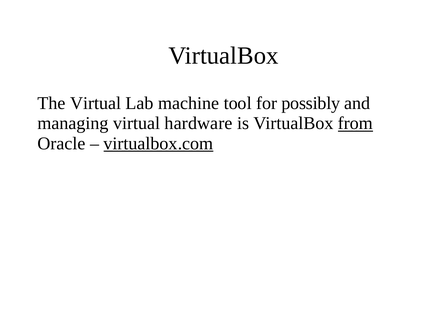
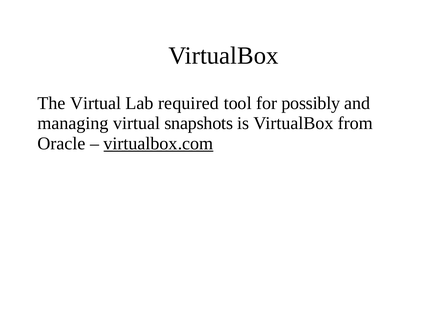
machine: machine -> required (189, 103)
hardware: hardware -> snapshots (199, 123)
from underline: present -> none (355, 123)
